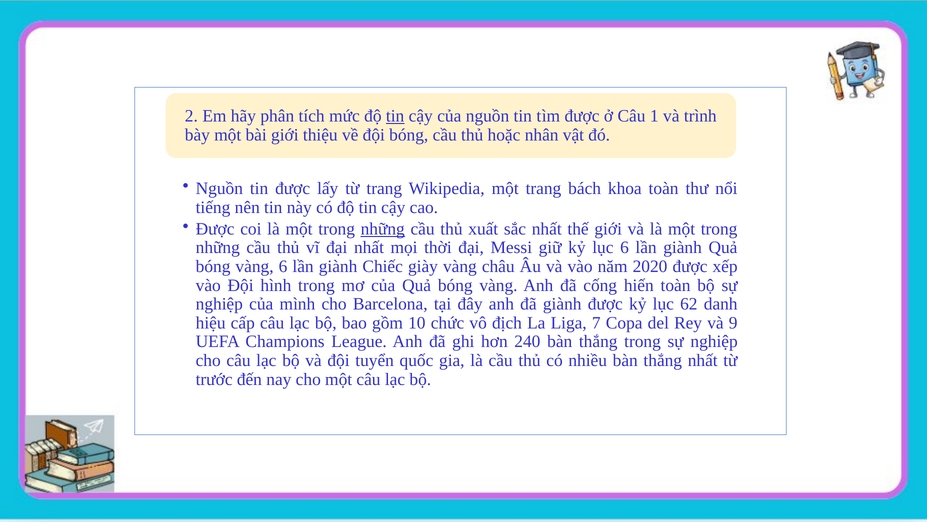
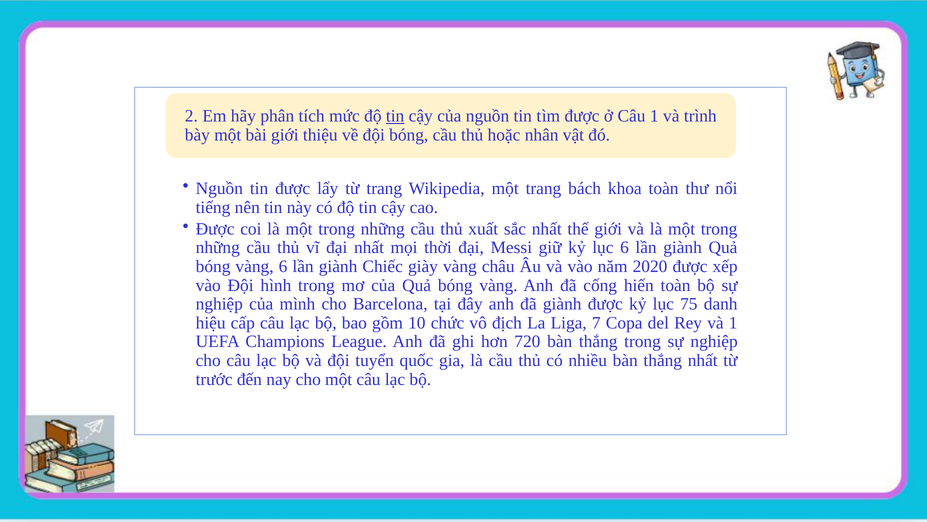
những underline: present -> none (383, 229)
62: 62 -> 75 (689, 304)
và 9: 9 -> 1 (733, 323)
240: 240 -> 720 (527, 341)
